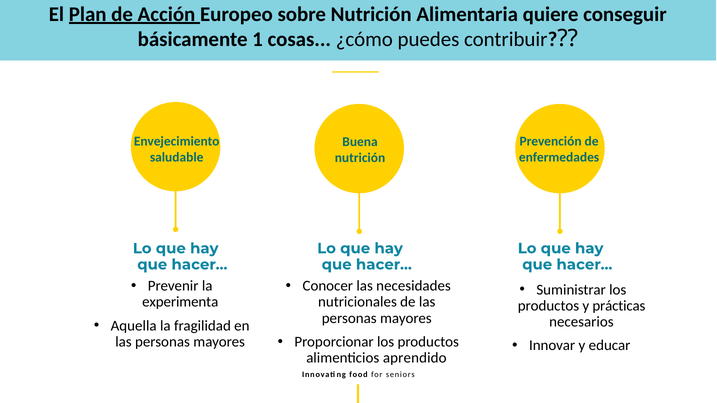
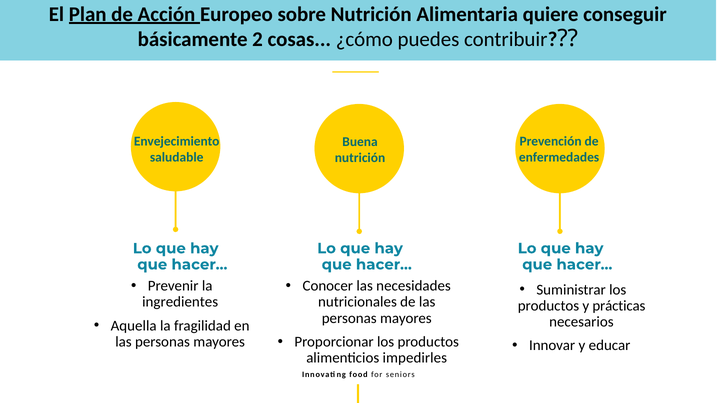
1: 1 -> 2 (257, 39)
experimenta: experimenta -> ingredientes (180, 302)
aprendido: aprendido -> impedirles (415, 358)
